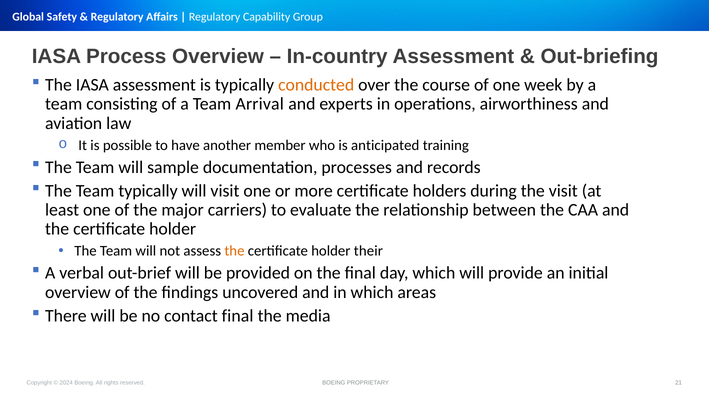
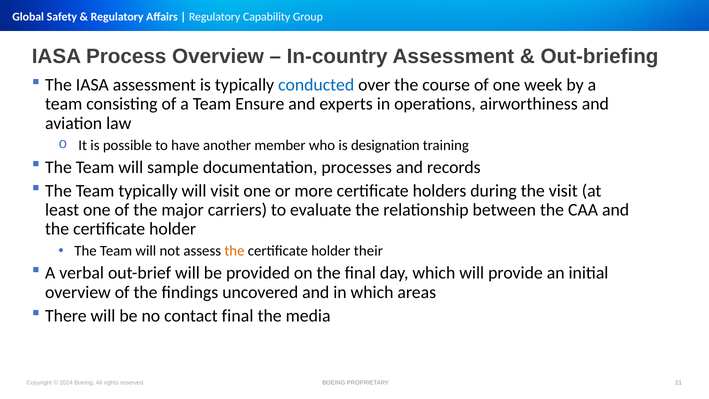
conducted colour: orange -> blue (316, 85)
Arrival: Arrival -> Ensure (260, 104)
anticipated: anticipated -> designation (385, 145)
